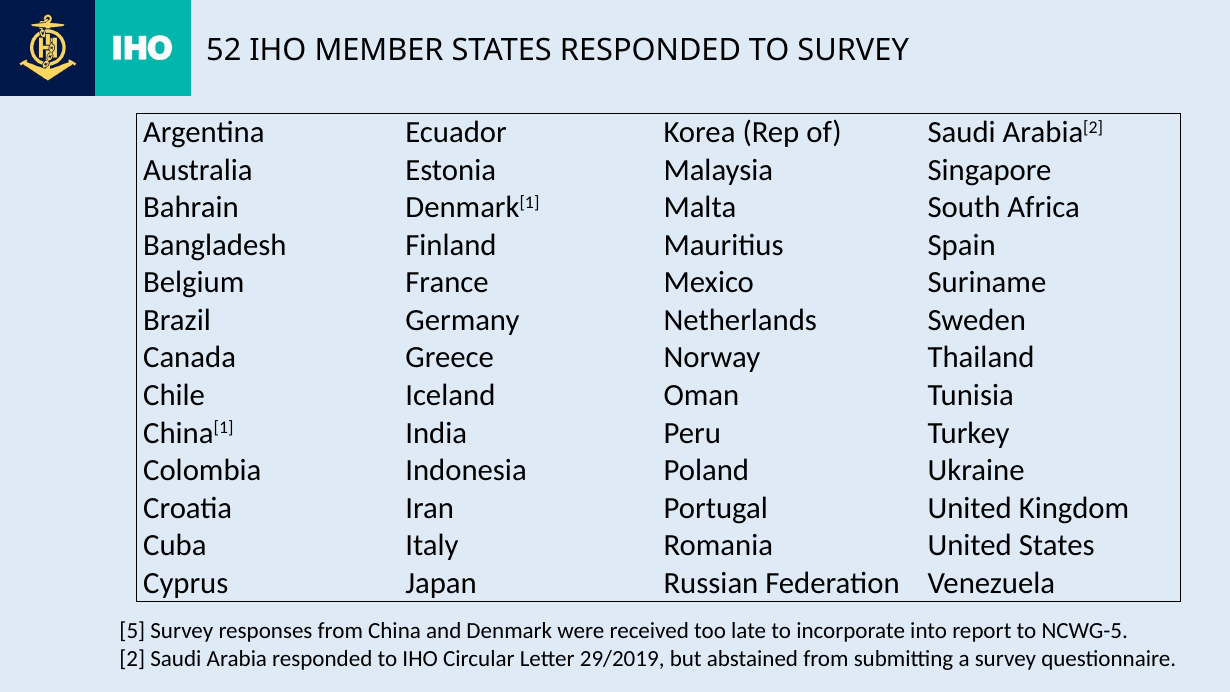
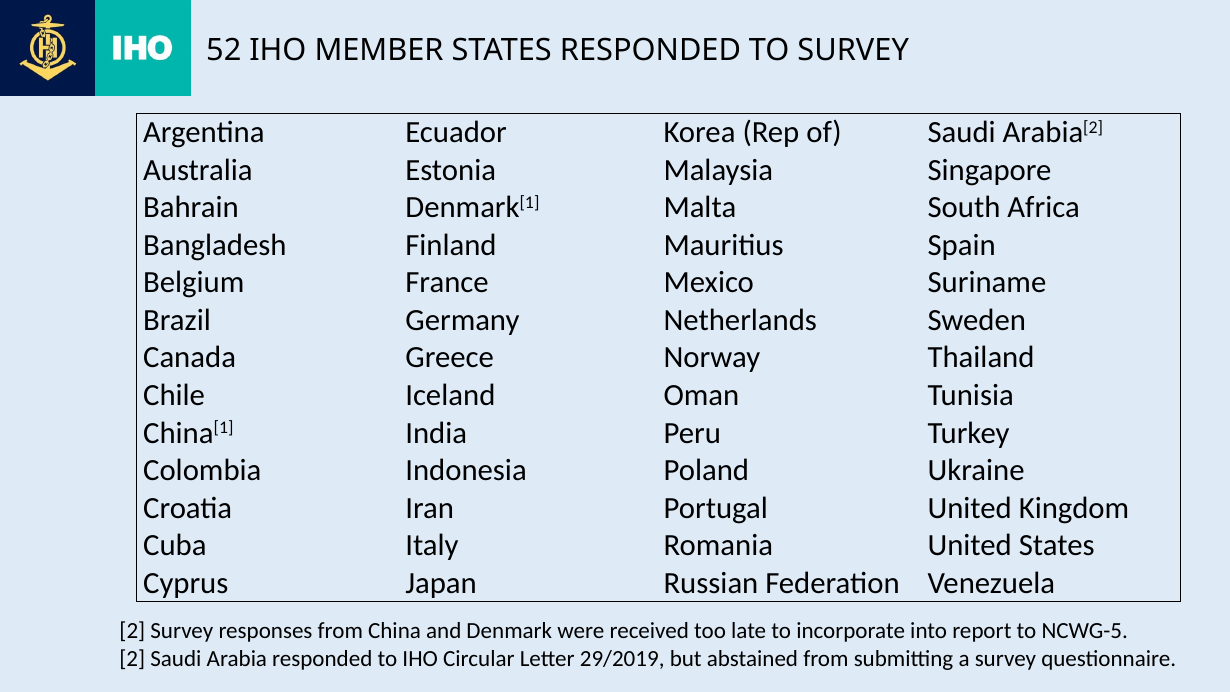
5: 5 -> 2 (132, 631)
